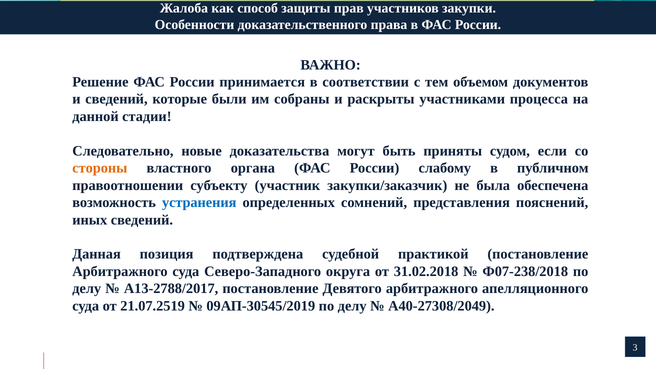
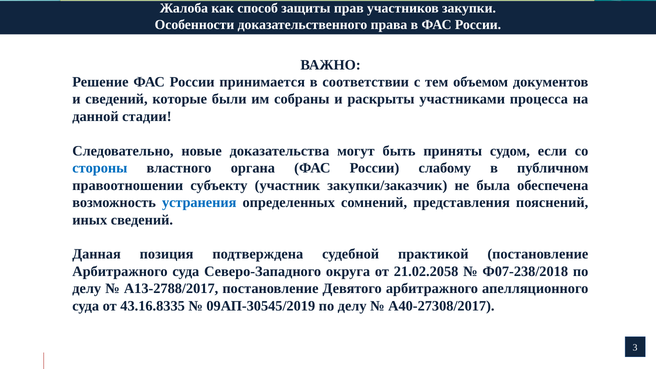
стороны colour: orange -> blue (100, 168)
31.02.2018: 31.02.2018 -> 21.02.2058 (426, 271)
21.07.2519: 21.07.2519 -> 43.16.8335 (153, 306)
А40-27308/2049: А40-27308/2049 -> А40-27308/2017 (441, 306)
